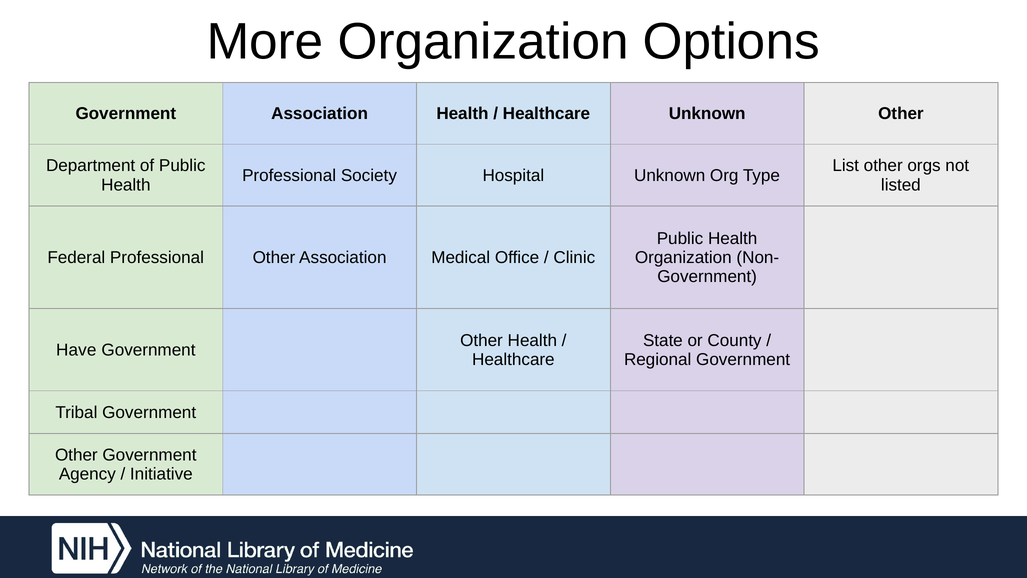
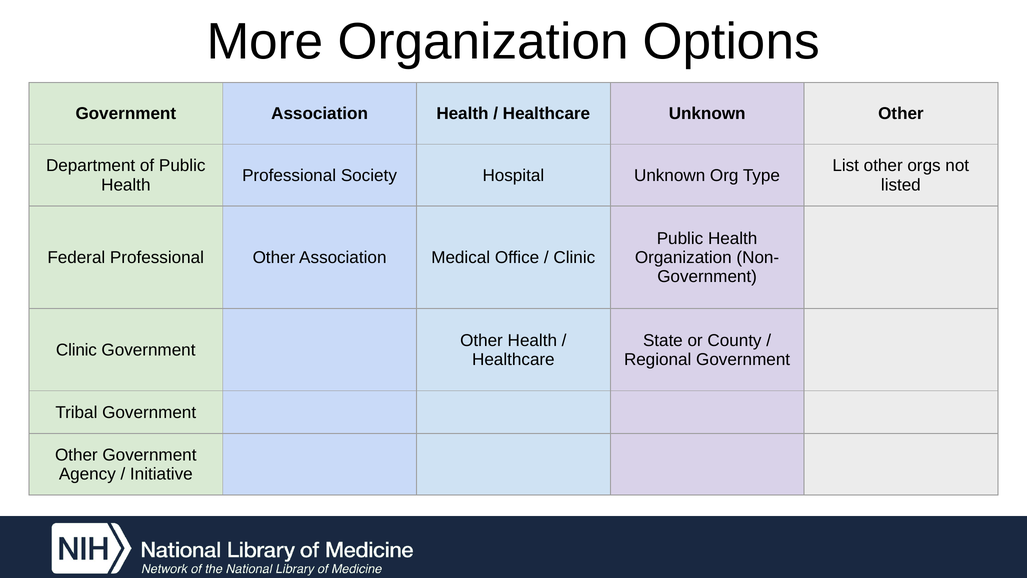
Have: Have -> Clinic (76, 350)
